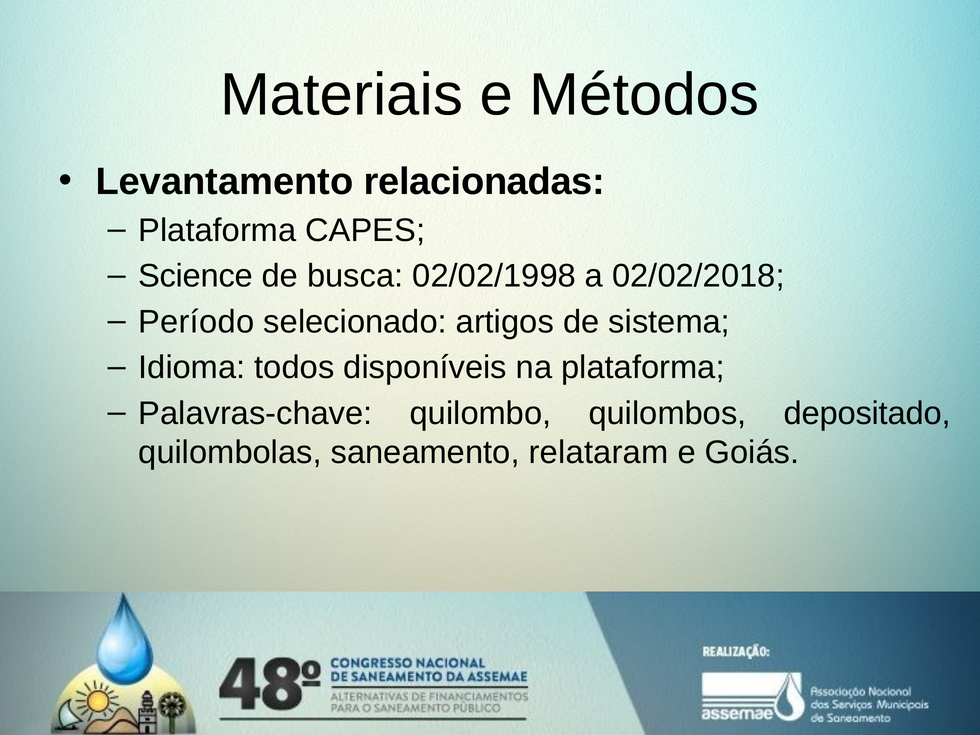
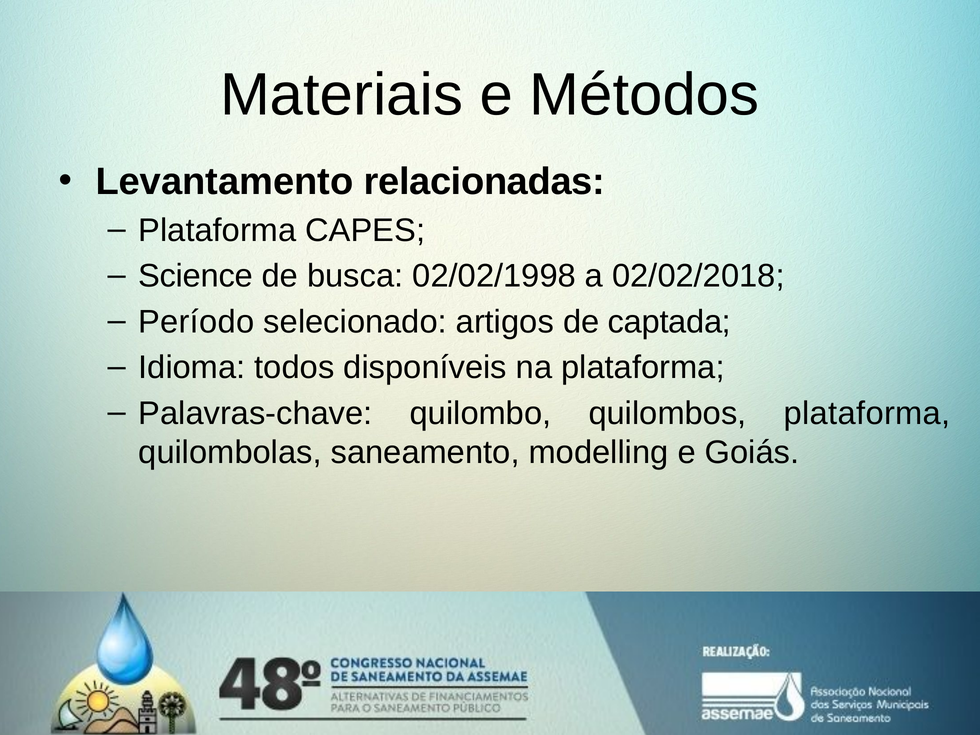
sistema: sistema -> captada (669, 322)
quilombos depositado: depositado -> plataforma (867, 413)
relataram: relataram -> modelling (599, 453)
